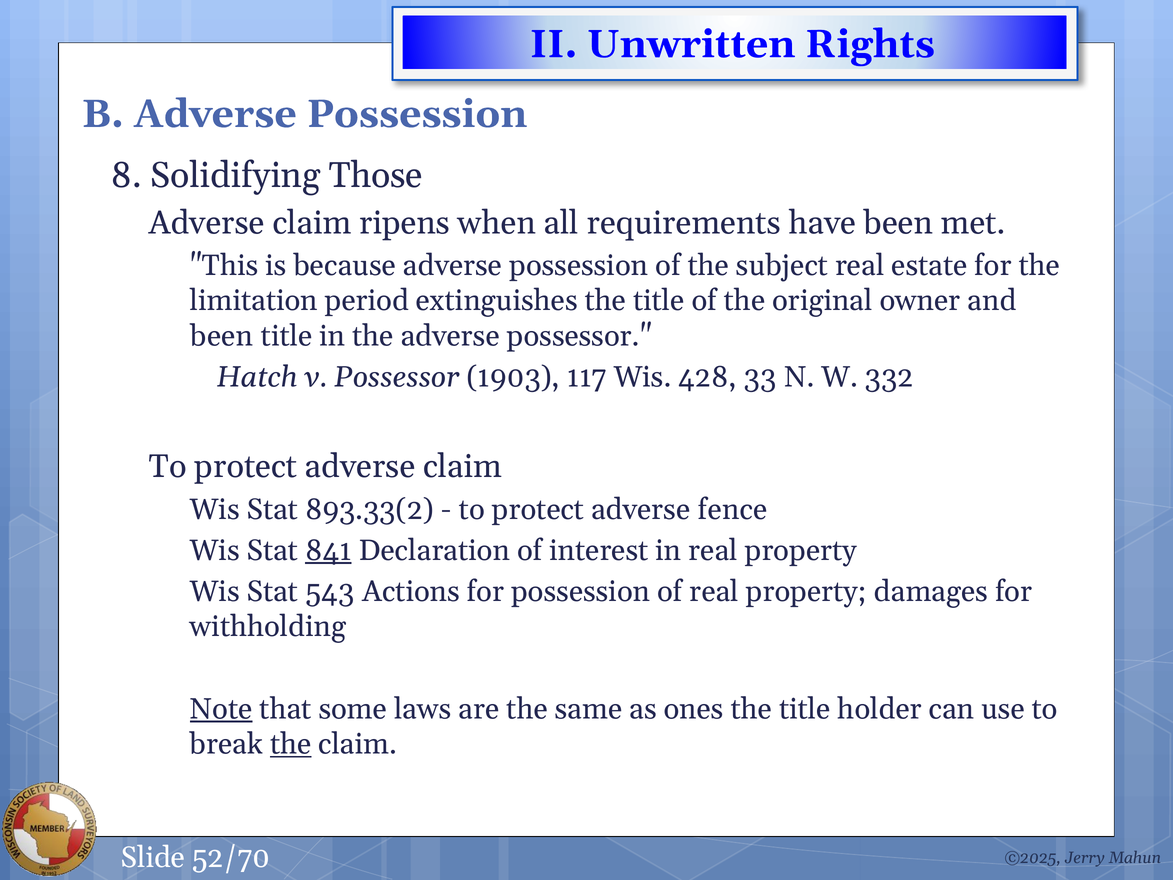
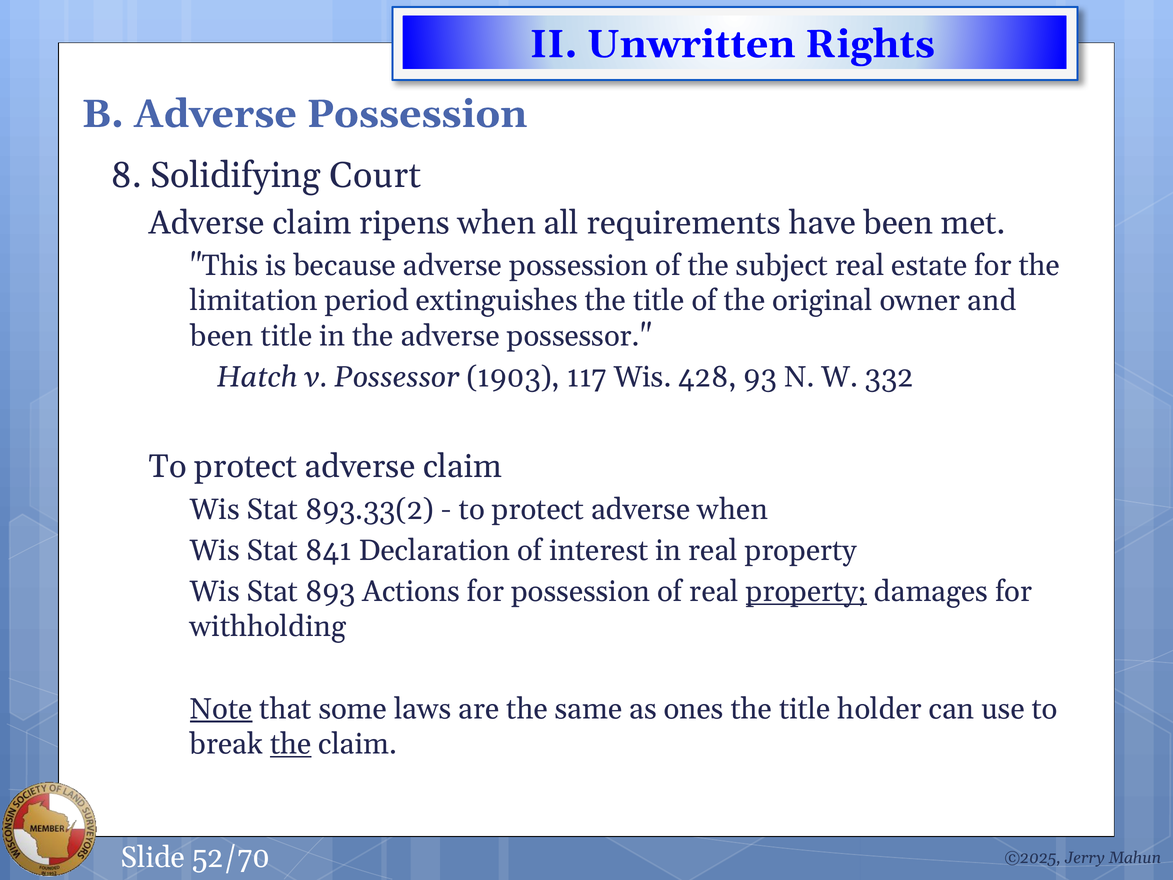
Those: Those -> Court (375, 175)
33: 33 -> 93 (760, 377)
adverse fence: fence -> when (733, 509)
841 underline: present -> none (328, 550)
543: 543 -> 893 (330, 591)
property underline: none -> present (806, 591)
